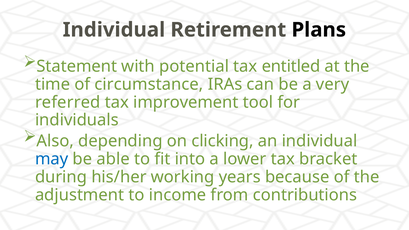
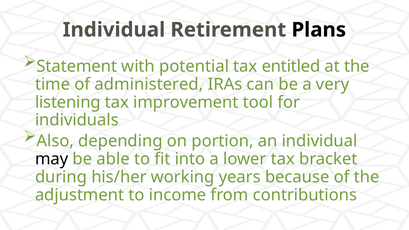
circumstance: circumstance -> administered (149, 84)
referred: referred -> listening (68, 102)
clicking: clicking -> portion (223, 141)
may colour: blue -> black (52, 159)
